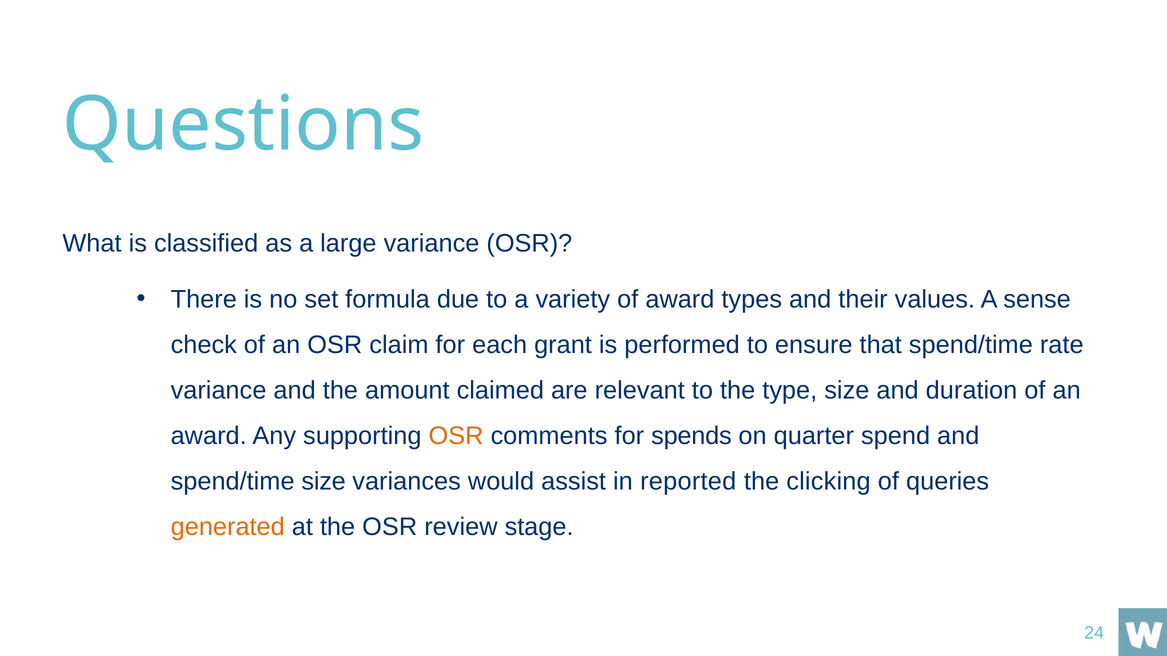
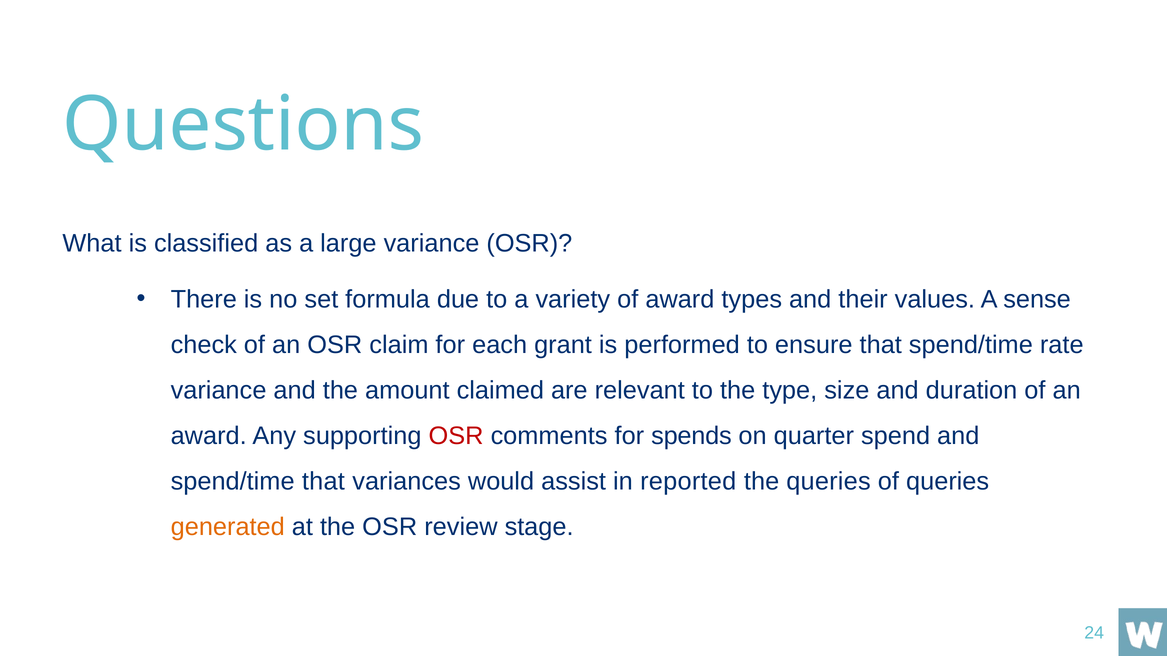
OSR colour: orange -> red (456, 436)
spend/time size: size -> that (323, 482)
the clicking: clicking -> queries (828, 482)
